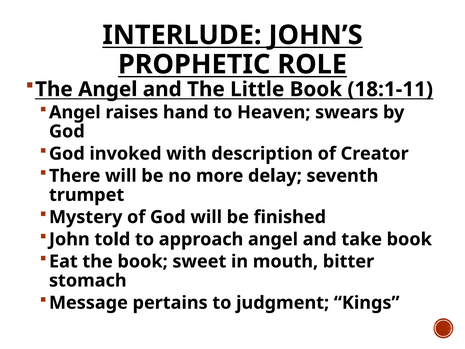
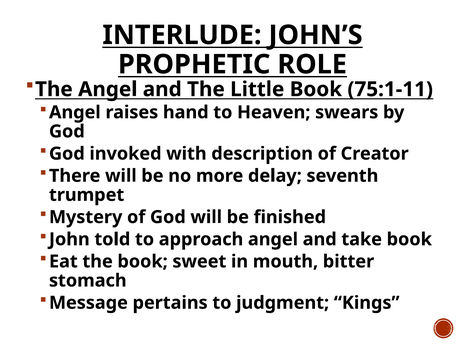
18:1-11: 18:1-11 -> 75:1-11 (390, 89)
